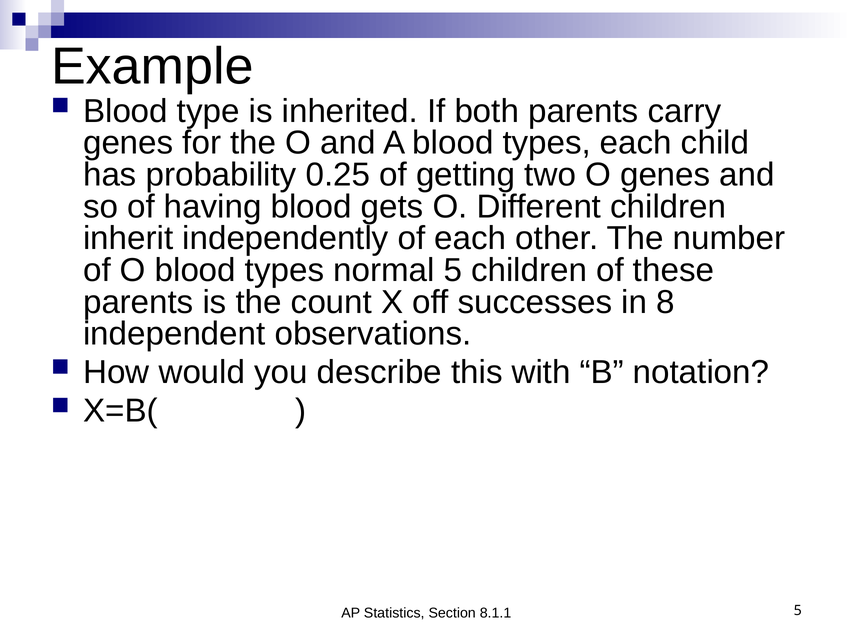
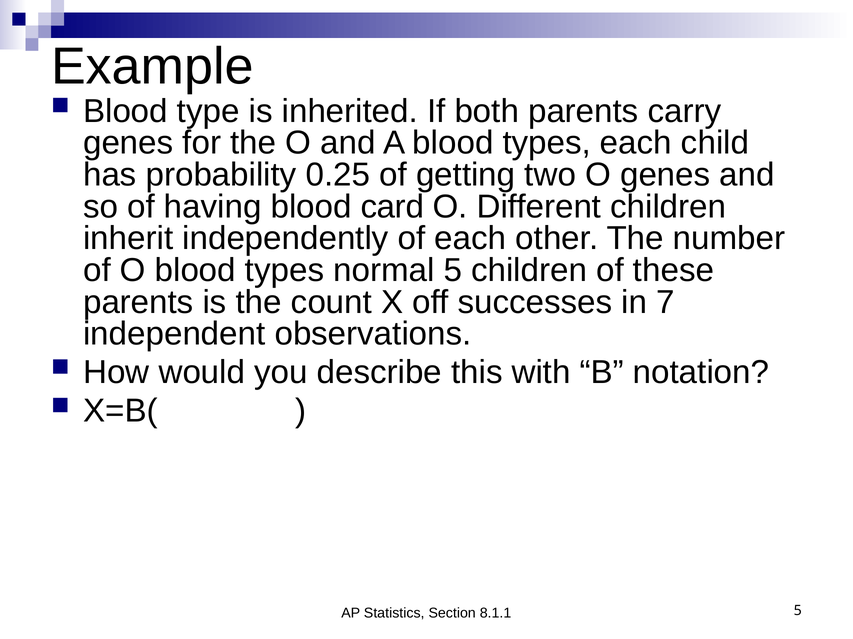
gets: gets -> card (392, 207)
8: 8 -> 7 (665, 302)
